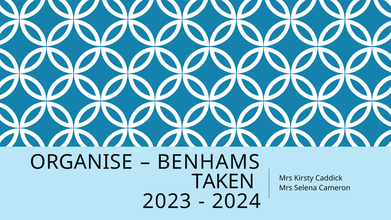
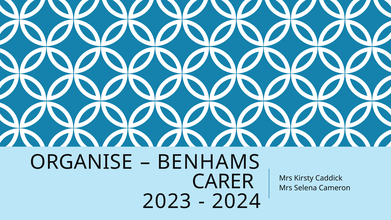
TAKEN: TAKEN -> CARER (223, 182)
